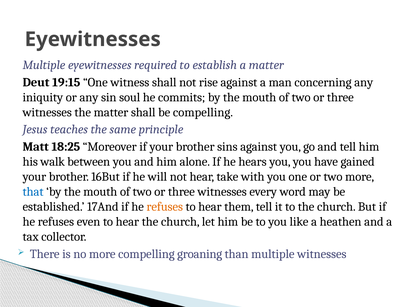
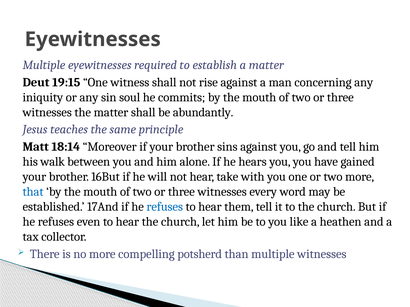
be compelling: compelling -> abundantly (203, 112)
18:25: 18:25 -> 18:14 (66, 147)
refuses colour: orange -> blue (165, 207)
groaning: groaning -> potsherd (200, 255)
